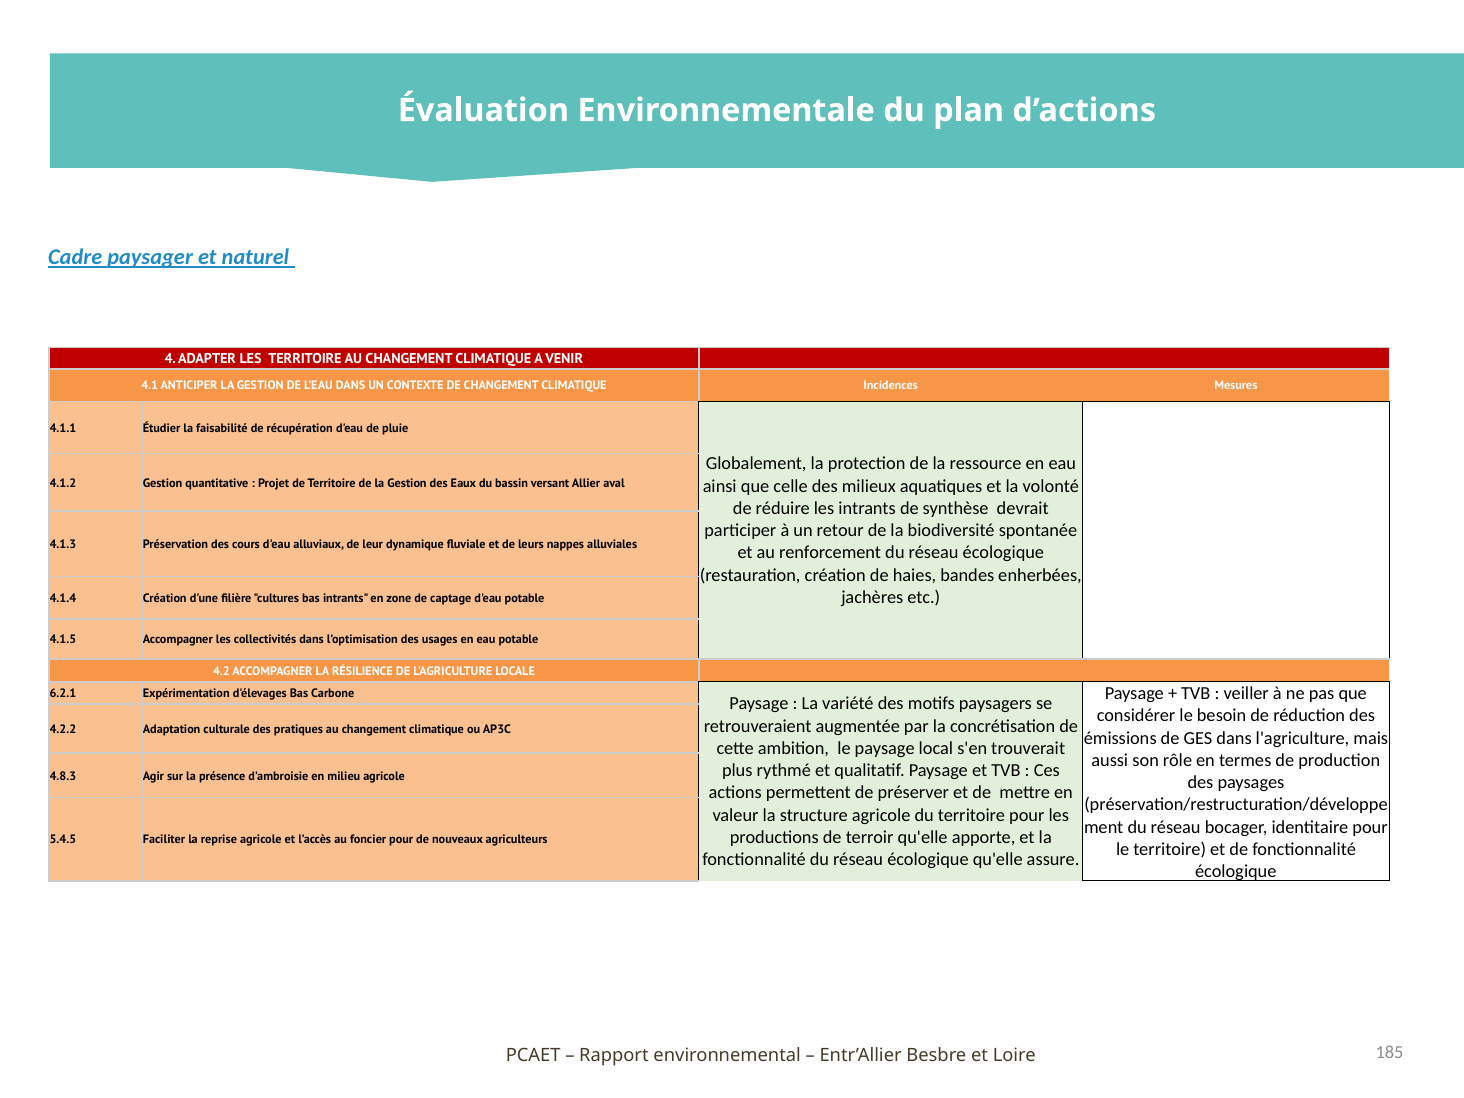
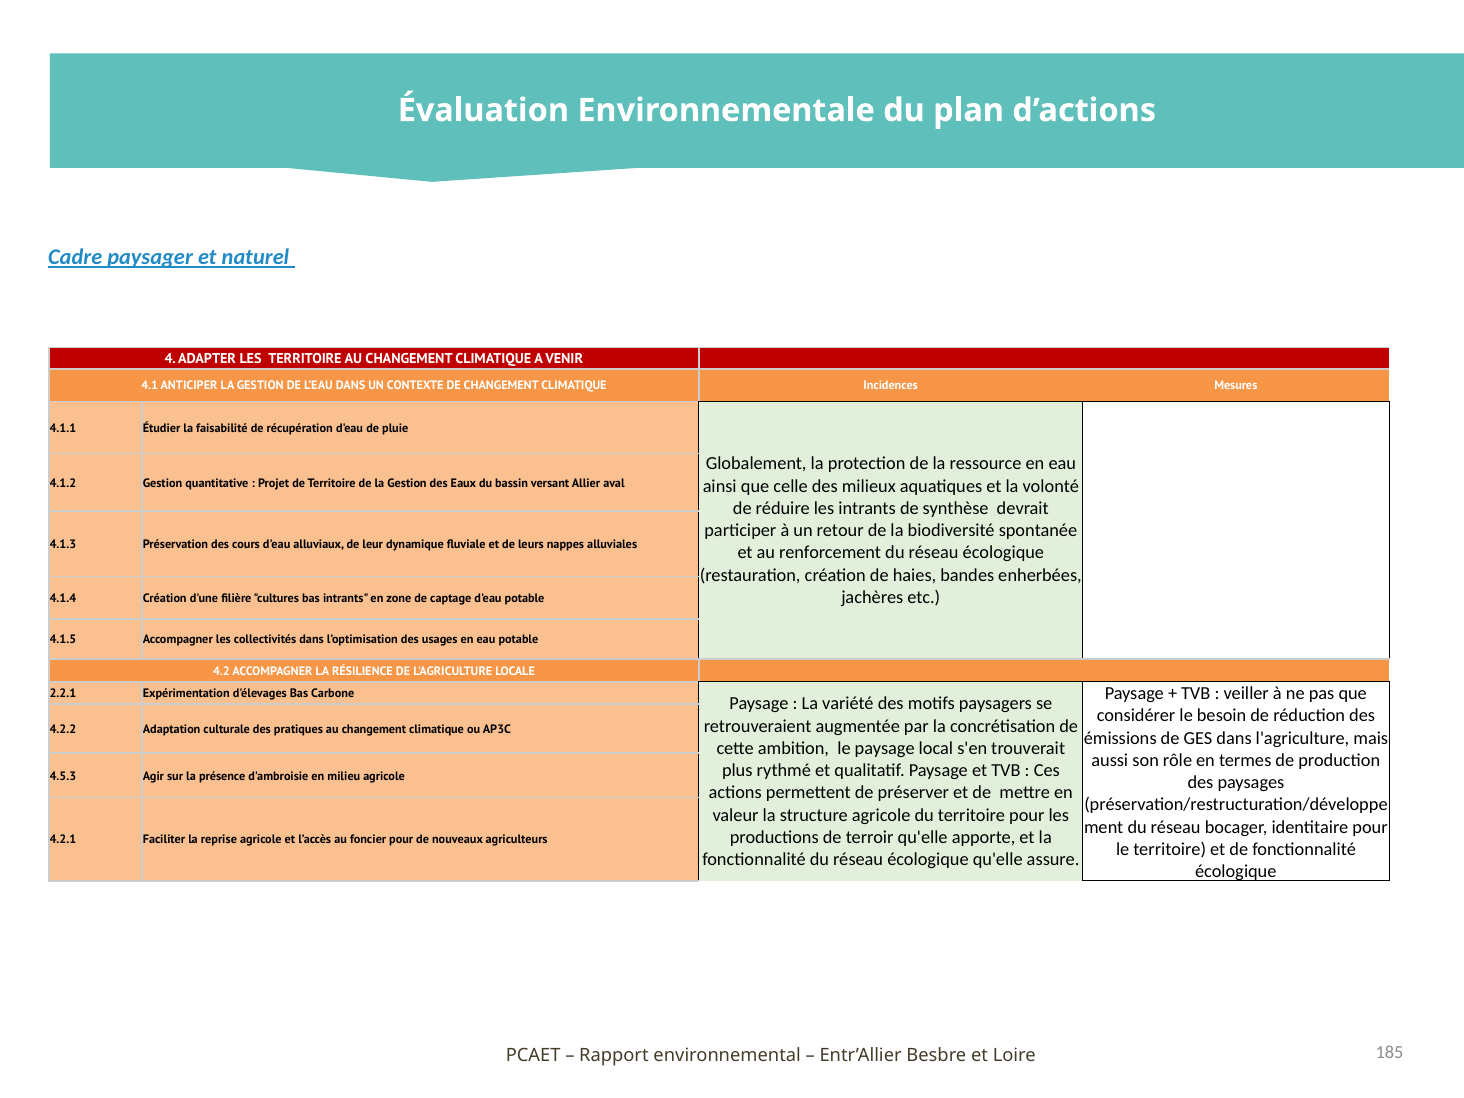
6.2.1: 6.2.1 -> 2.2.1 (63, 694)
4.8.3: 4.8.3 -> 4.5.3 (63, 776)
5.4.5: 5.4.5 -> 4.2.1 (63, 840)
